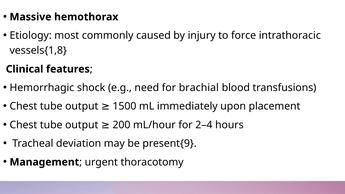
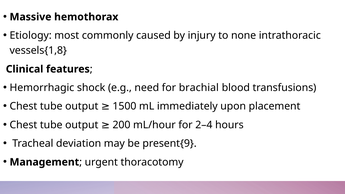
force: force -> none (244, 36)
